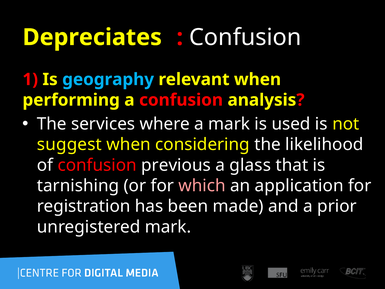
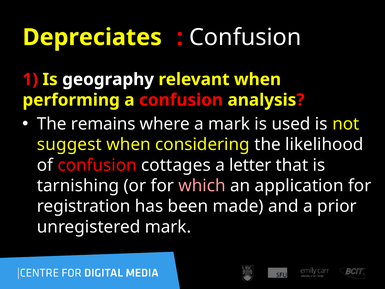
geography colour: light blue -> white (108, 79)
services: services -> remains (103, 124)
previous: previous -> cottages (176, 165)
glass: glass -> letter (250, 165)
